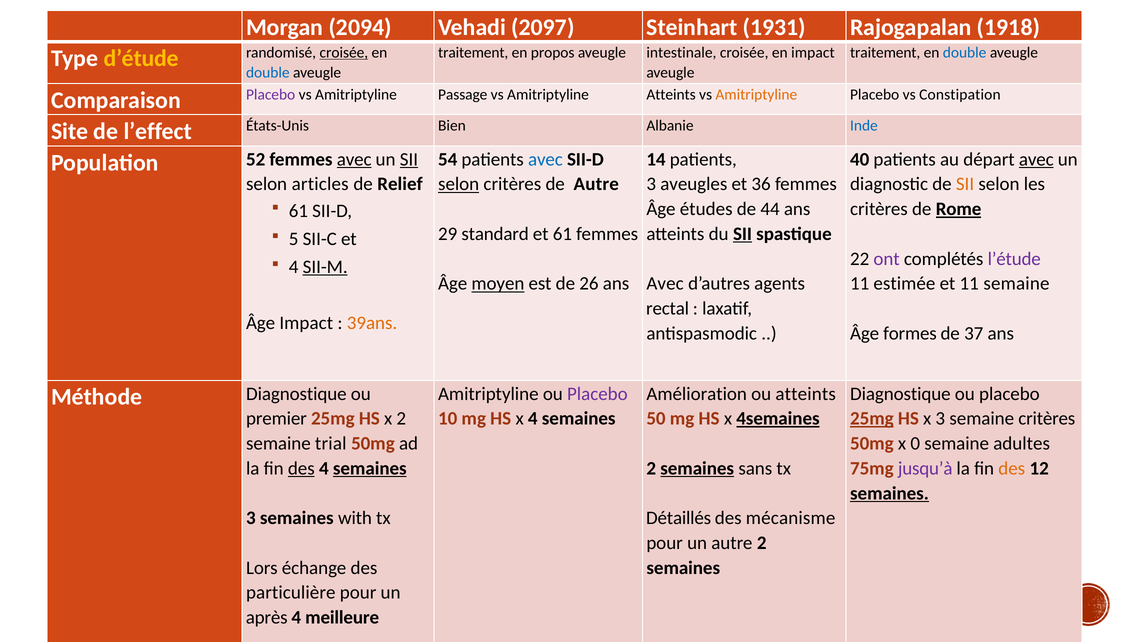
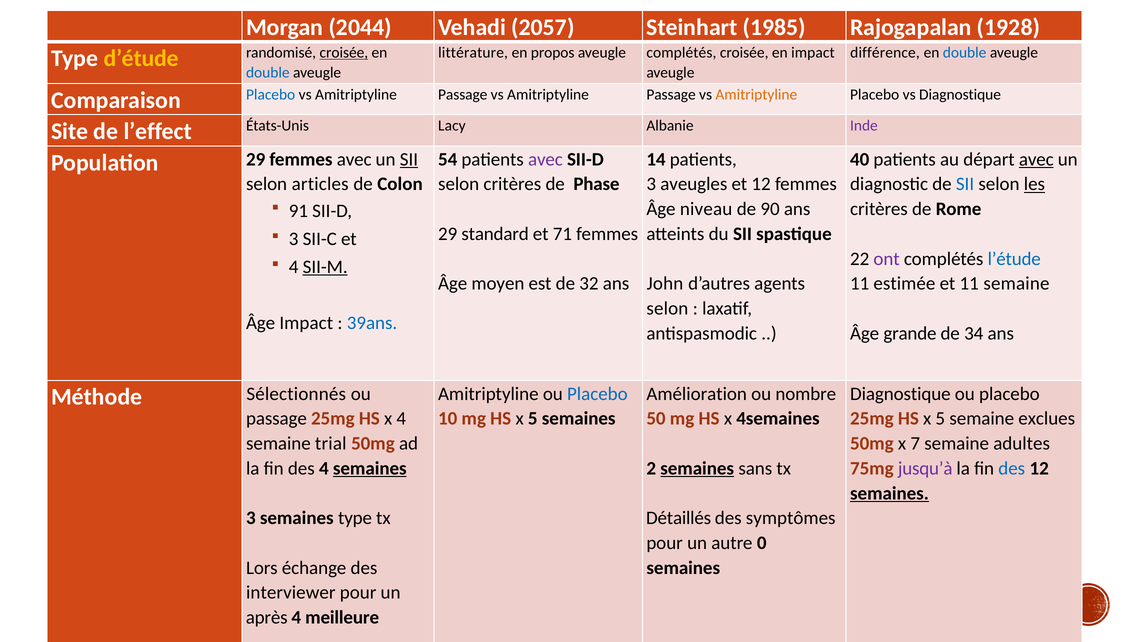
2094: 2094 -> 2044 (360, 27)
2097: 2097 -> 2057 (543, 27)
1931: 1931 -> 1985 (774, 27)
1918: 1918 -> 1928 (1008, 27)
traitement: traitement -> littérature (473, 53)
aveugle intestinale: intestinale -> complétés (681, 53)
traitement: traitement -> différence (885, 53)
Placebo colour: purple -> blue (271, 94)
Atteints: Atteints -> Passage (671, 94)
vs Constipation: Constipation -> Diagnostique (960, 94)
Bien: Bien -> Lacy (452, 126)
Inde colour: blue -> purple (864, 126)
avec colour: blue -> purple (545, 159)
Population 52: 52 -> 29 (256, 159)
avec underline: present -> none (354, 159)
Relief: Relief -> Colon (400, 184)
selon underline: present -> none (459, 184)
de Autre: Autre -> Phase (596, 184)
et 36: 36 -> 12 (761, 184)
SII colour: orange -> blue (965, 184)
les underline: none -> present (1034, 184)
études: études -> niveau (706, 209)
44: 44 -> 90 (770, 209)
Rome underline: present -> none (959, 209)
61: 61 -> 91 (298, 211)
et 61: 61 -> 71 (562, 234)
SII underline: present -> none (743, 234)
5: 5 -> 3 (294, 239)
l’étude colour: purple -> blue (1014, 259)
moyen underline: present -> none (498, 284)
26: 26 -> 32 (589, 284)
Avec: Avec -> John (665, 284)
rectal: rectal -> selon (667, 308)
39ans colour: orange -> blue (372, 323)
formes: formes -> grande (910, 333)
37: 37 -> 34 (974, 333)
Placebo colour: purple -> blue (597, 394)
ou atteints: atteints -> nombre (806, 394)
Méthode Diagnostique: Diagnostique -> Sélectionnés (296, 394)
premier: premier -> passage (276, 419)
x 2: 2 -> 4 (401, 419)
mg HS x 4: 4 -> 5 (533, 419)
4semaines underline: present -> none (778, 419)
25mg underline: present -> none (872, 419)
3: 3 -> 5 (940, 419)
semaine critères: critères -> exclues (1047, 419)
0: 0 -> 7 (915, 443)
des underline: present -> none (301, 468)
des colour: orange -> blue (1012, 468)
semaines with: with -> type (355, 518)
mécanisme: mécanisme -> symptômes (791, 518)
autre 2: 2 -> 0 (762, 543)
particulière: particulière -> interviewer (291, 593)
